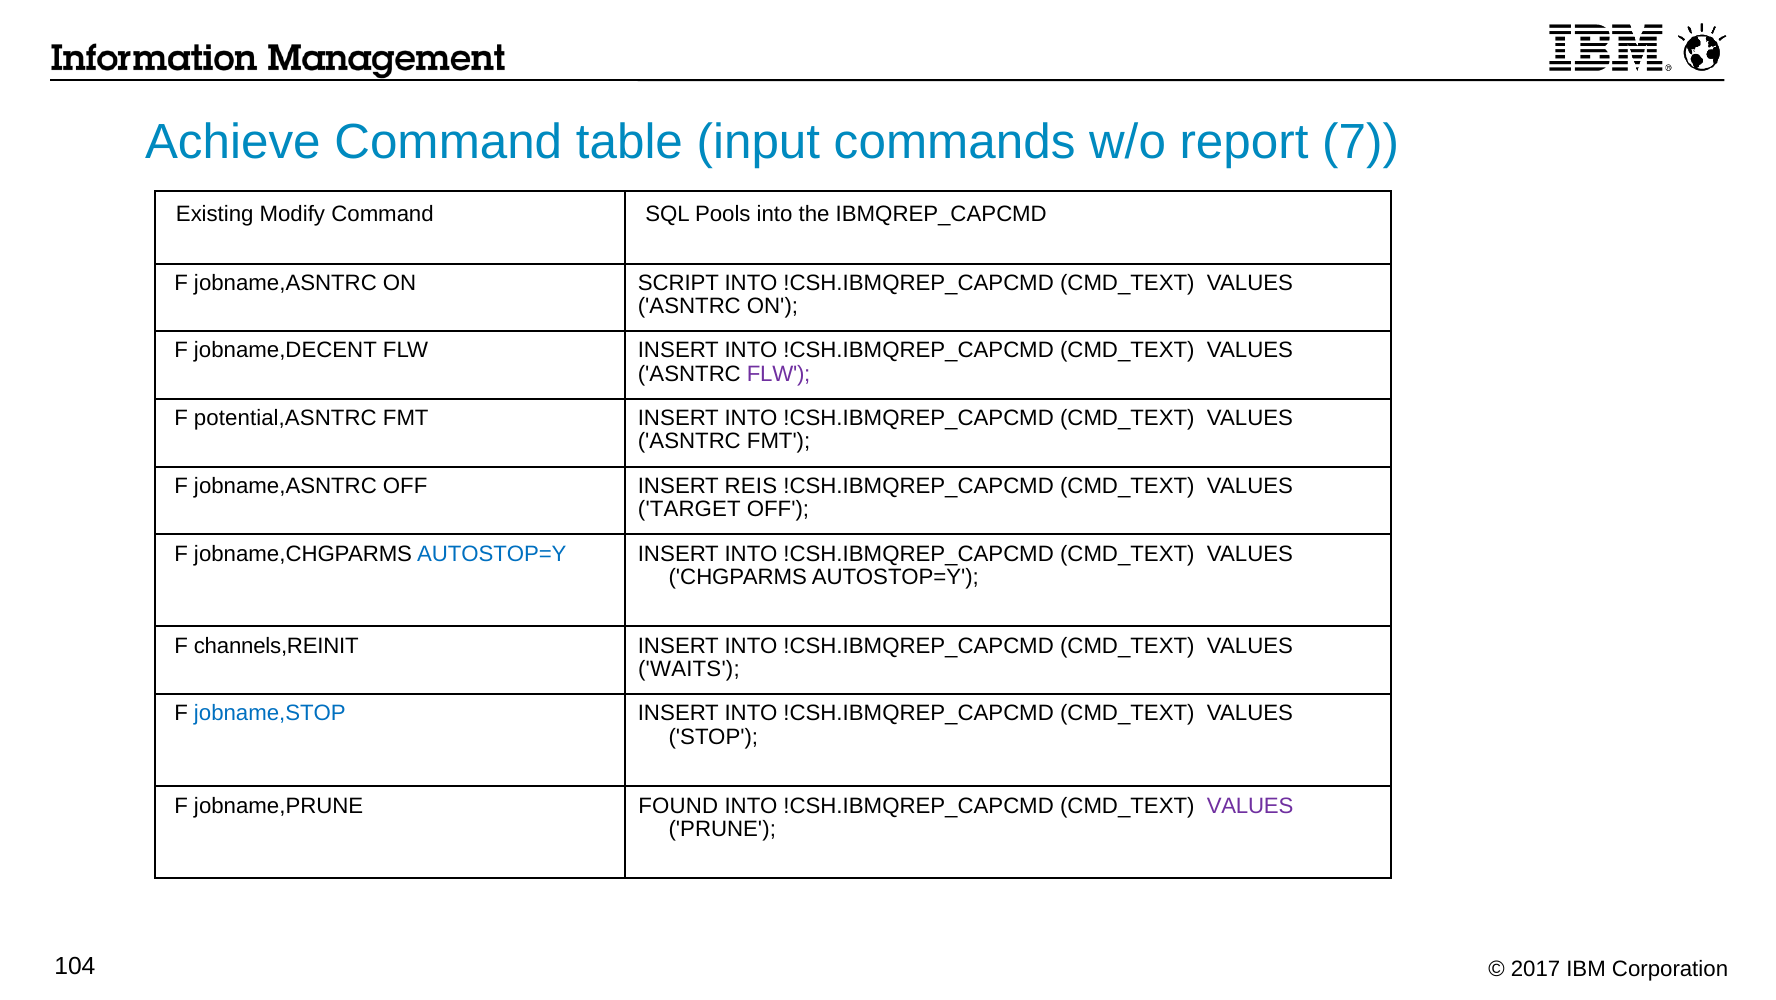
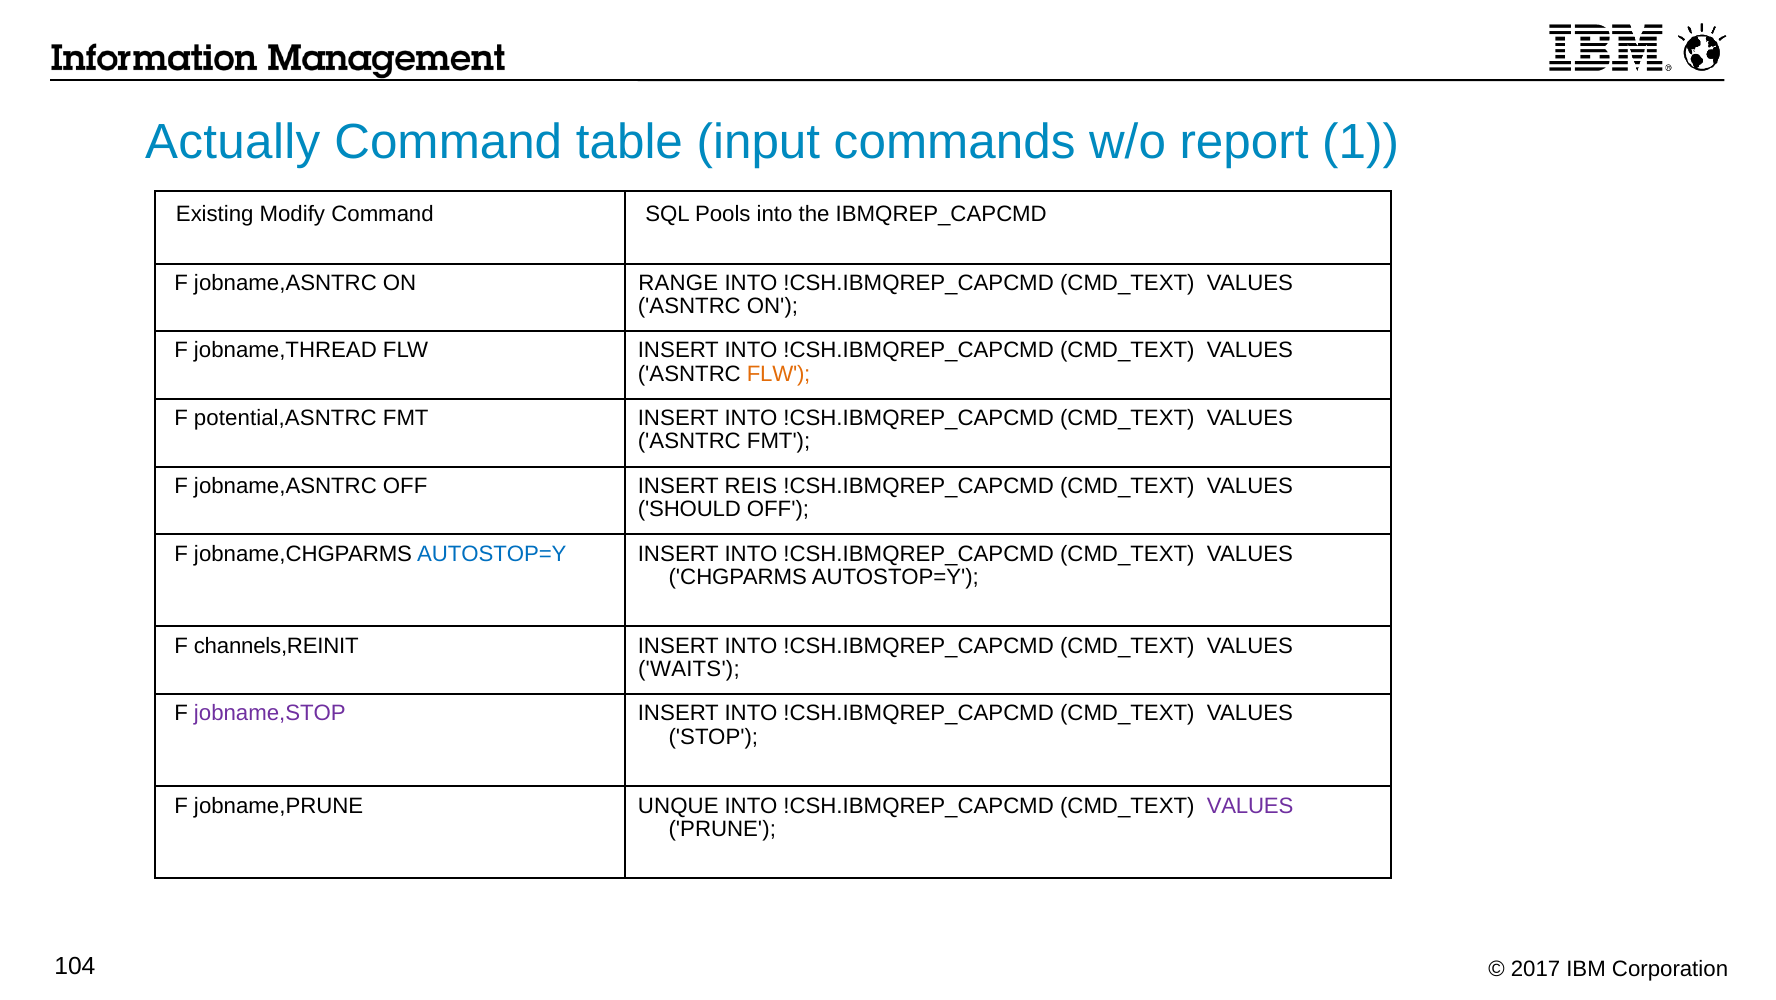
Achieve: Achieve -> Actually (233, 142)
7: 7 -> 1 (1361, 142)
SCRIPT: SCRIPT -> RANGE (678, 283)
jobname,DECENT: jobname,DECENT -> jobname,THREAD (285, 351)
FLW colour: purple -> orange (779, 374)
TARGET: TARGET -> SHOULD (689, 509)
jobname,STOP colour: blue -> purple (270, 713)
FOUND: FOUND -> UNQUE (678, 806)
